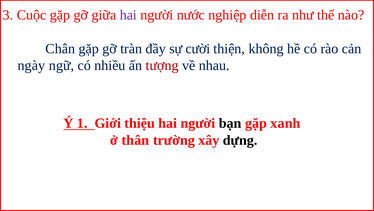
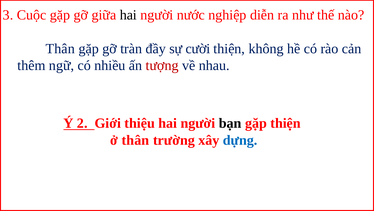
hai colour: purple -> black (128, 15)
Chân: Chân -> Thân (60, 48)
ngày: ngày -> thêm (31, 65)
1: 1 -> 2 (82, 123)
gặp xanh: xanh -> thiện (286, 123)
dựng colour: black -> blue (240, 140)
